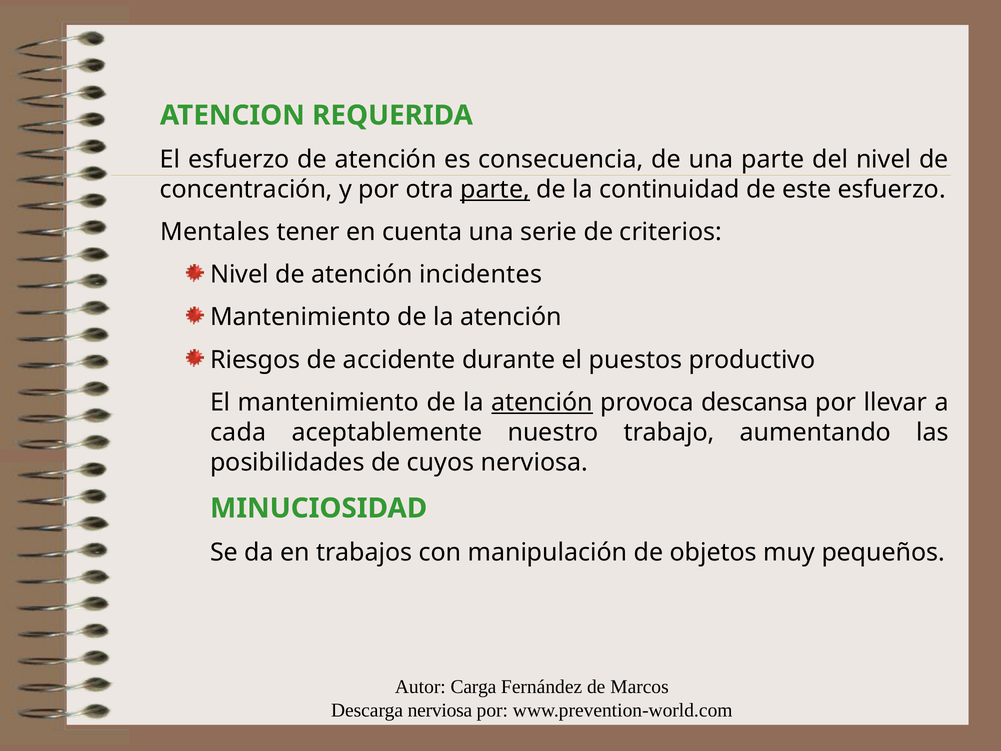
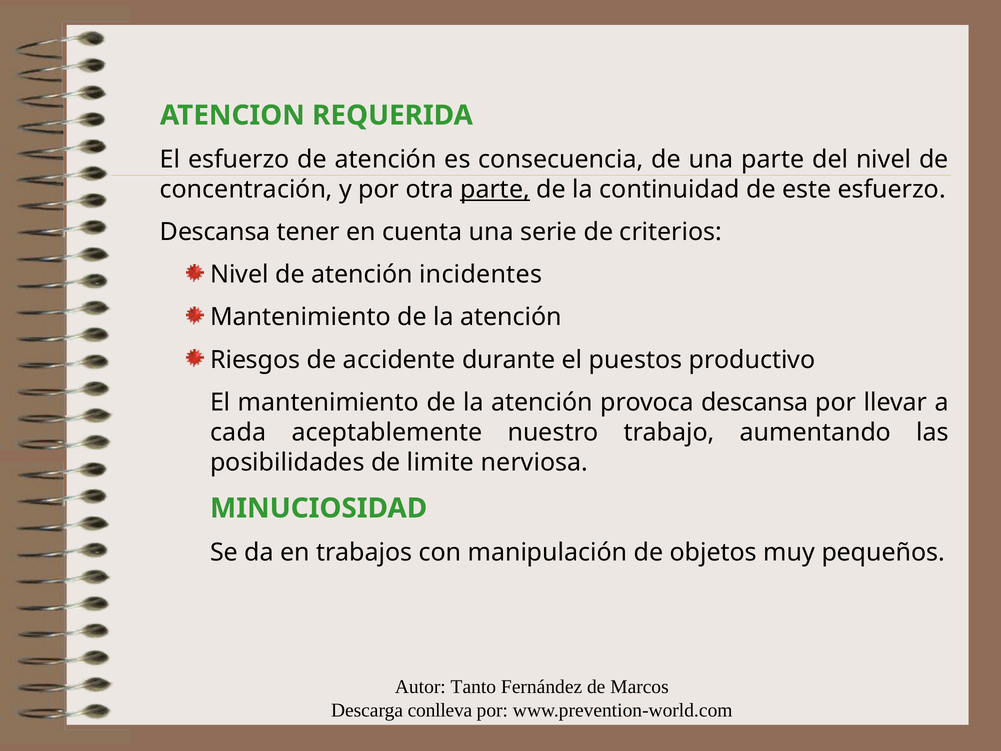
Mentales: Mentales -> Descansa (215, 232)
atención underline: present -> none (542, 402)
cuyos: cuyos -> limite (441, 462)
Carga: Carga -> Tanto (473, 687)
Descarga nerviosa: nerviosa -> conlleva (440, 710)
